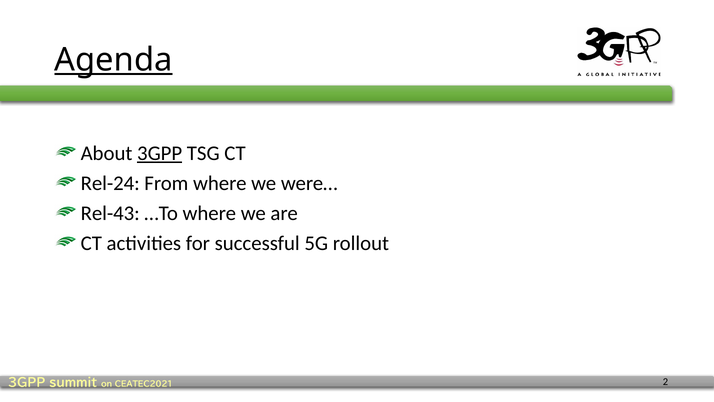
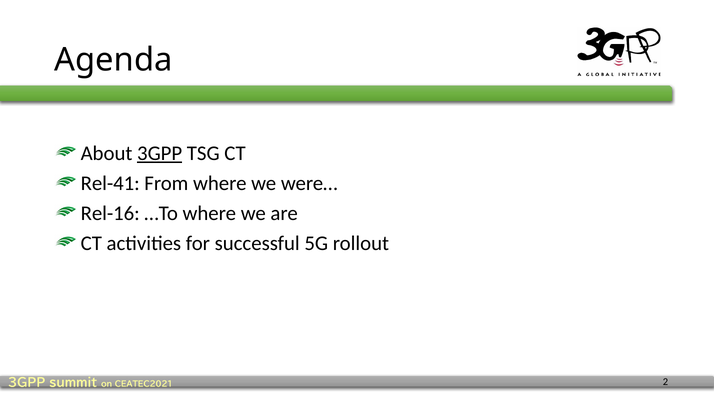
Agenda underline: present -> none (113, 60)
Rel-24: Rel-24 -> Rel-41 (110, 183)
Rel-43: Rel-43 -> Rel-16 (110, 213)
